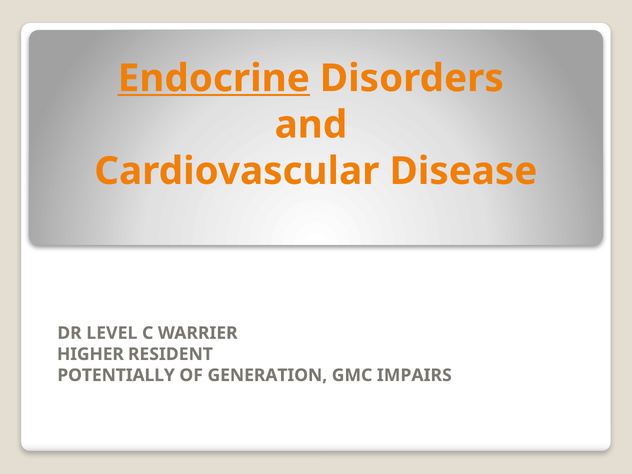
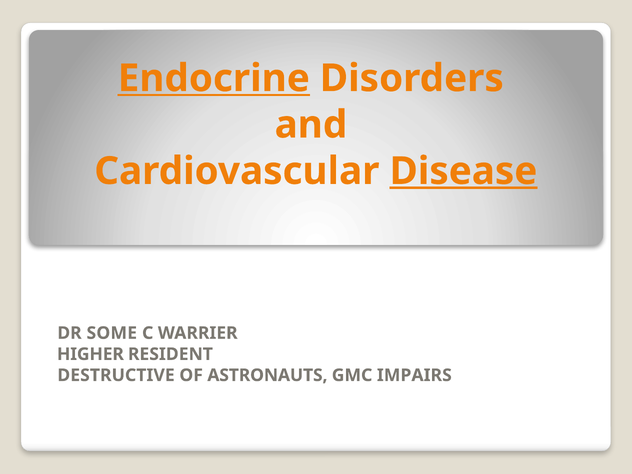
Disease underline: none -> present (463, 171)
LEVEL: LEVEL -> SOME (112, 333)
POTENTIALLY: POTENTIALLY -> DESTRUCTIVE (116, 375)
GENERATION: GENERATION -> ASTRONAUTS (267, 375)
